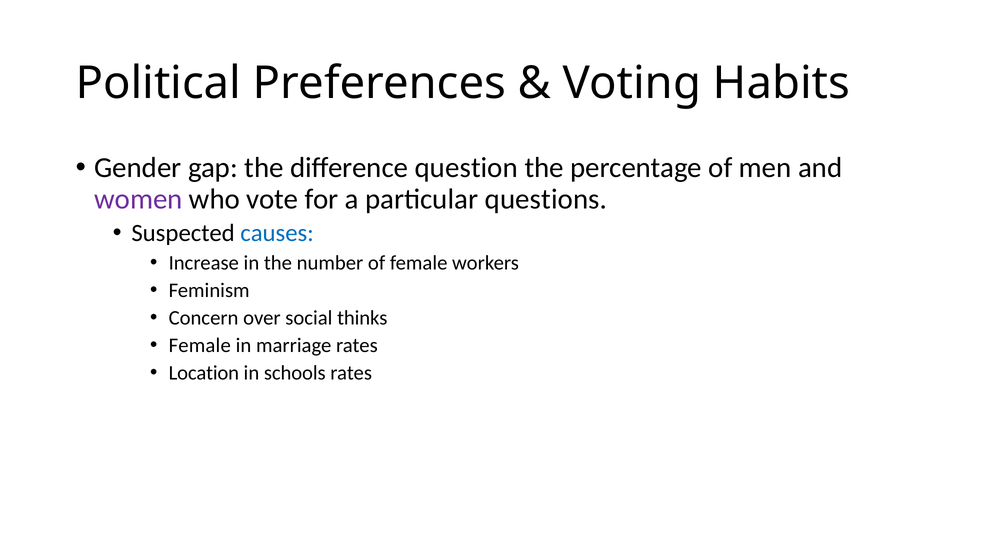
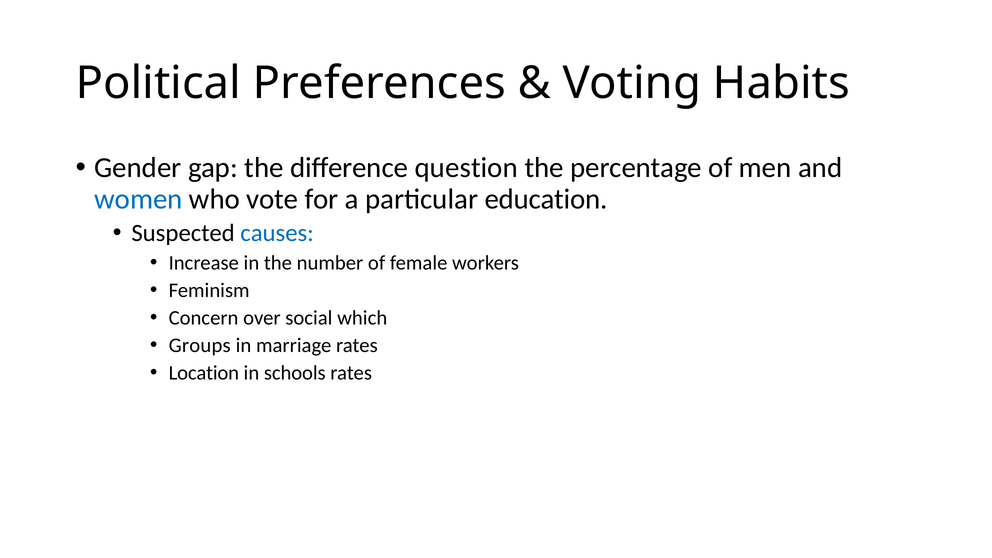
women colour: purple -> blue (138, 199)
questions: questions -> education (546, 199)
thinks: thinks -> which (362, 318)
Female: Female -> Groups (200, 345)
